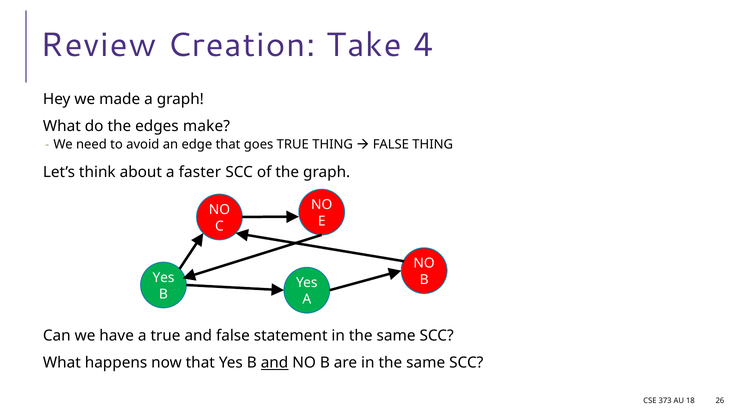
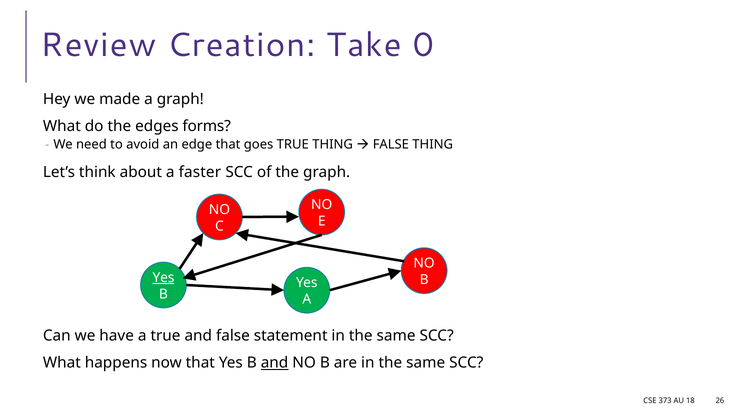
4: 4 -> 0 (423, 45)
make: make -> forms (207, 126)
Yes underline: none -> present (164, 278)
